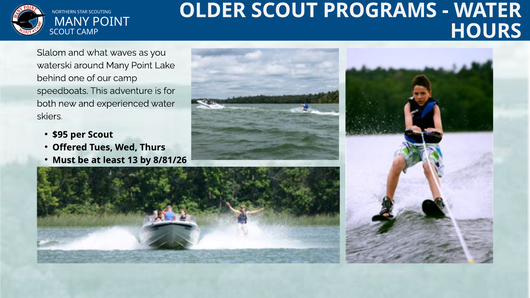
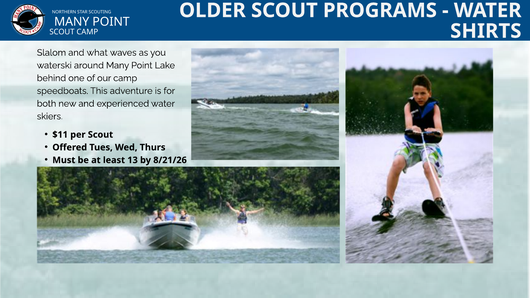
HOURS: HOURS -> SHIRTS (486, 31)
$95: $95 -> $11 (60, 135)
8/81/26: 8/81/26 -> 8/21/26 (170, 160)
